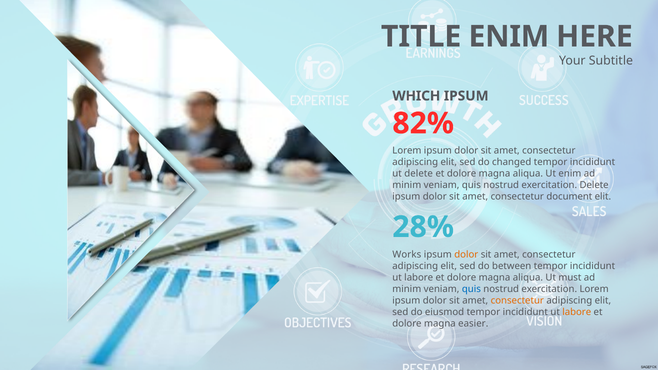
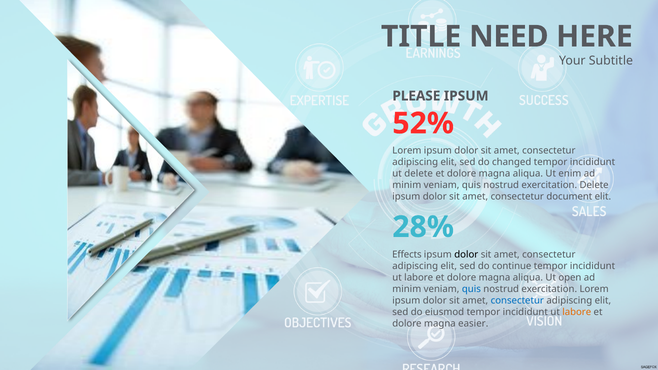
TITLE ENIM: ENIM -> NEED (509, 37)
WHICH: WHICH -> PLEASE (416, 96)
82%: 82% -> 52% (423, 123)
Works: Works -> Effects (407, 254)
dolor colour: orange -> black (466, 254)
between: between -> continue (512, 266)
must: must -> open (570, 277)
consectetur colour: orange -> blue (517, 301)
